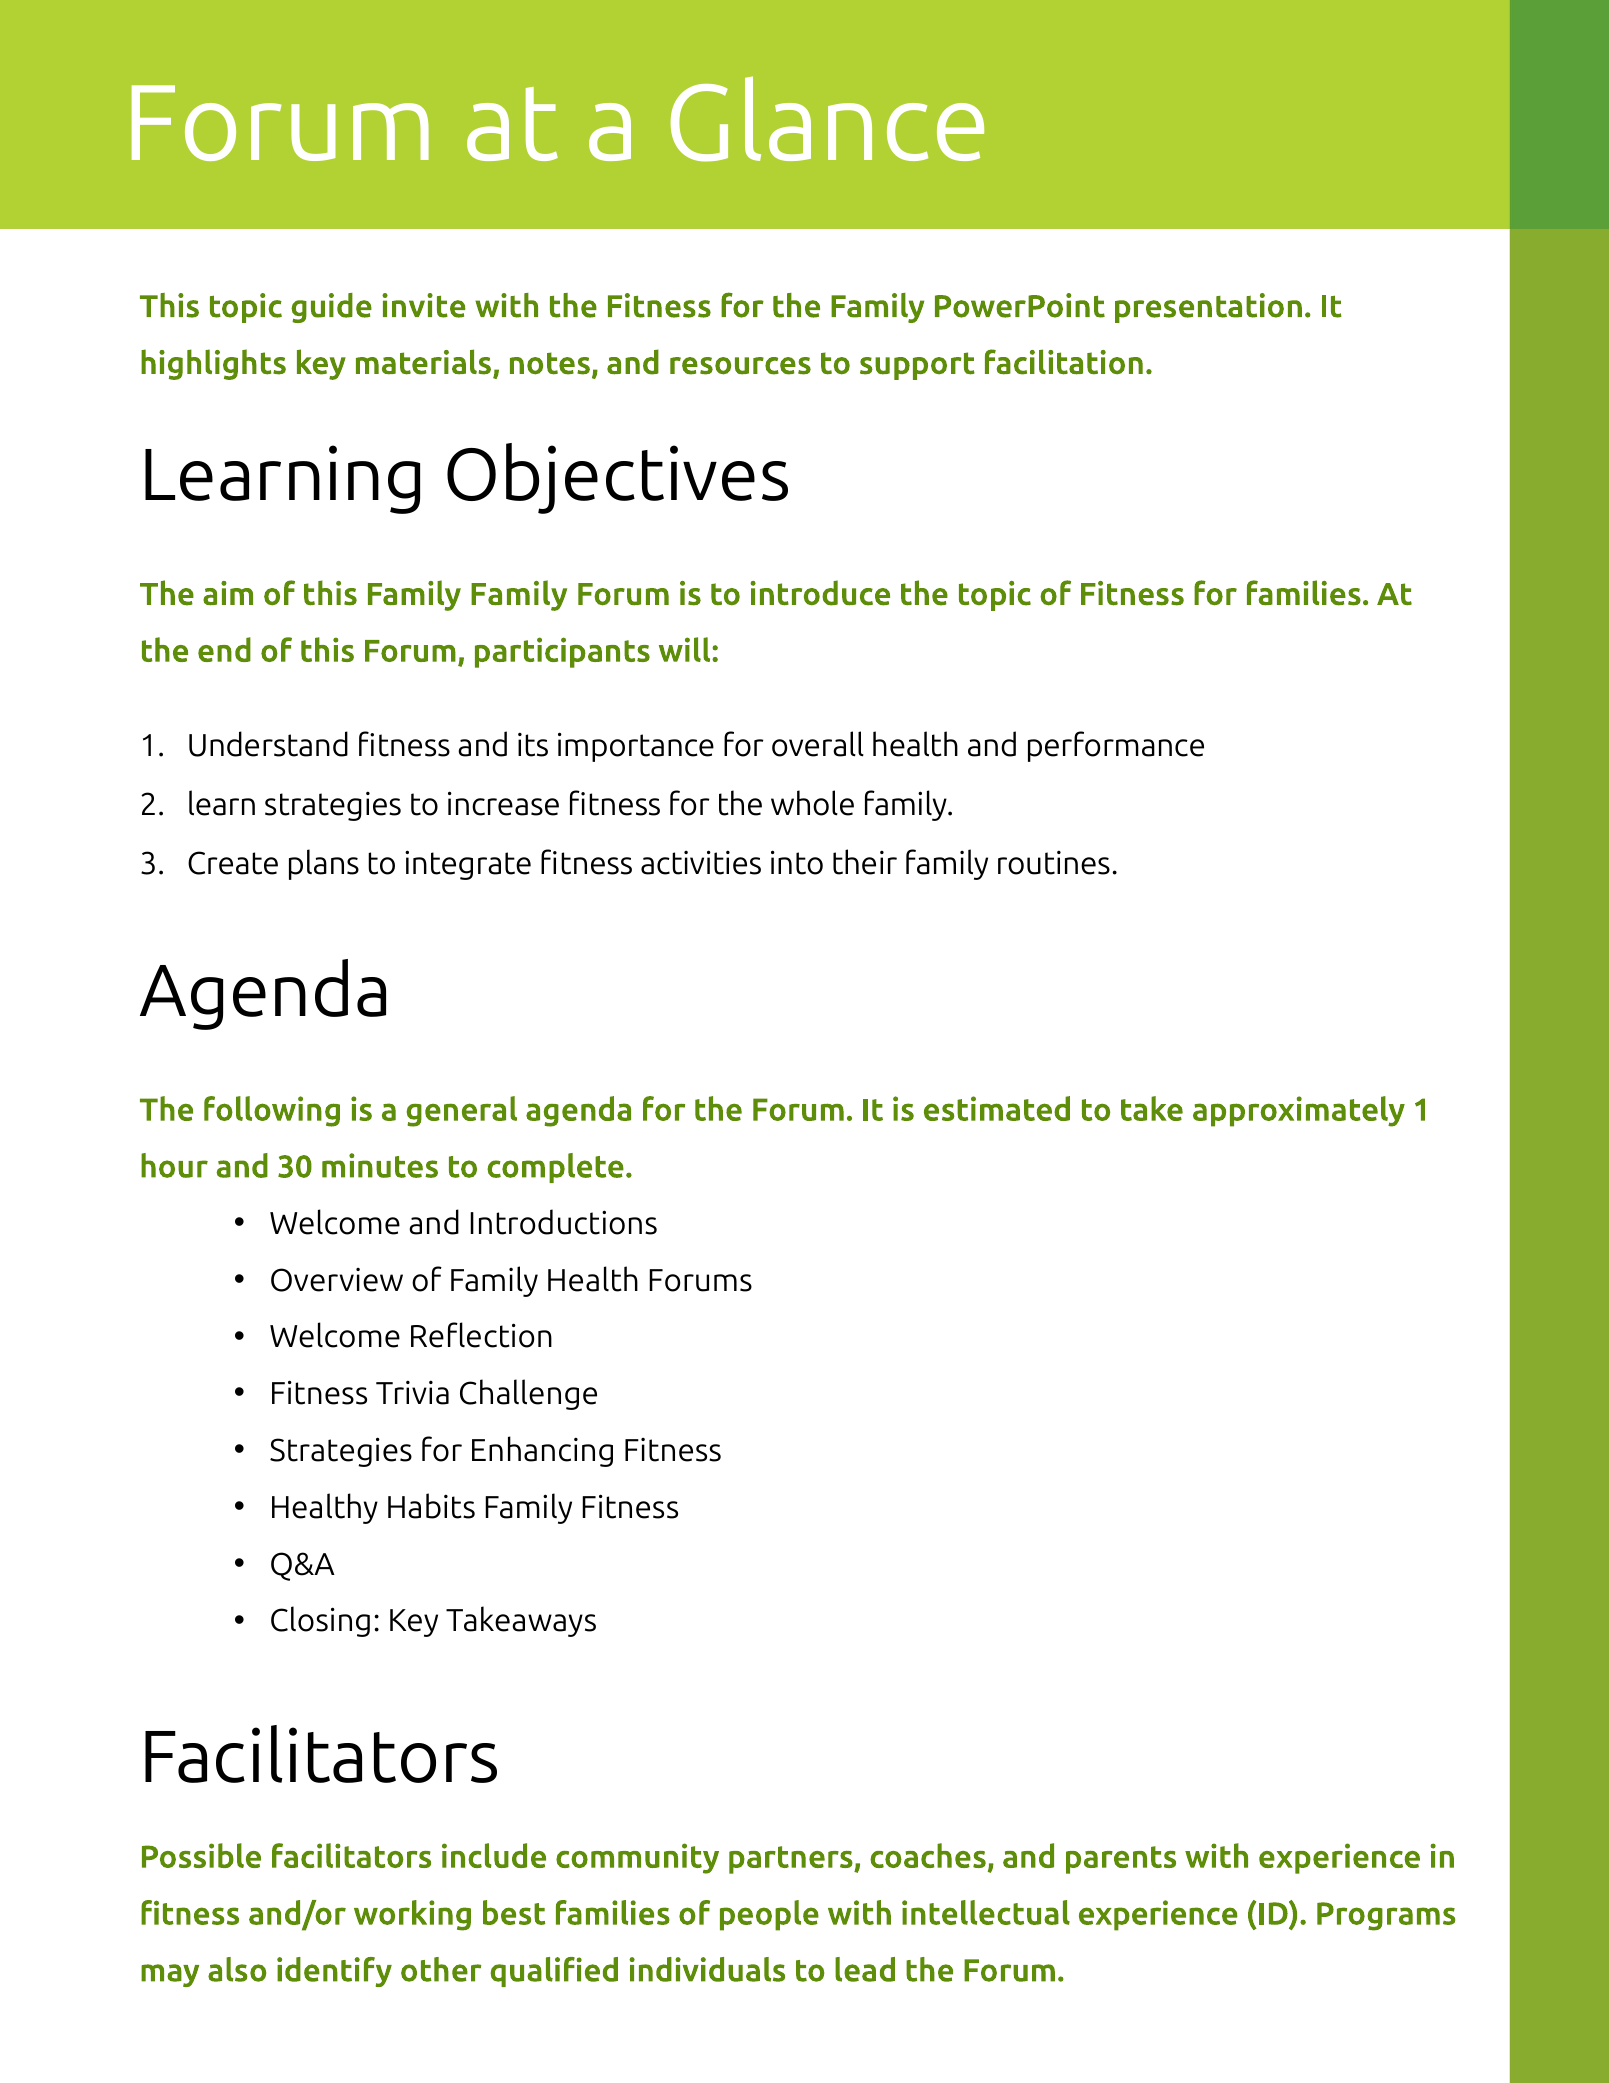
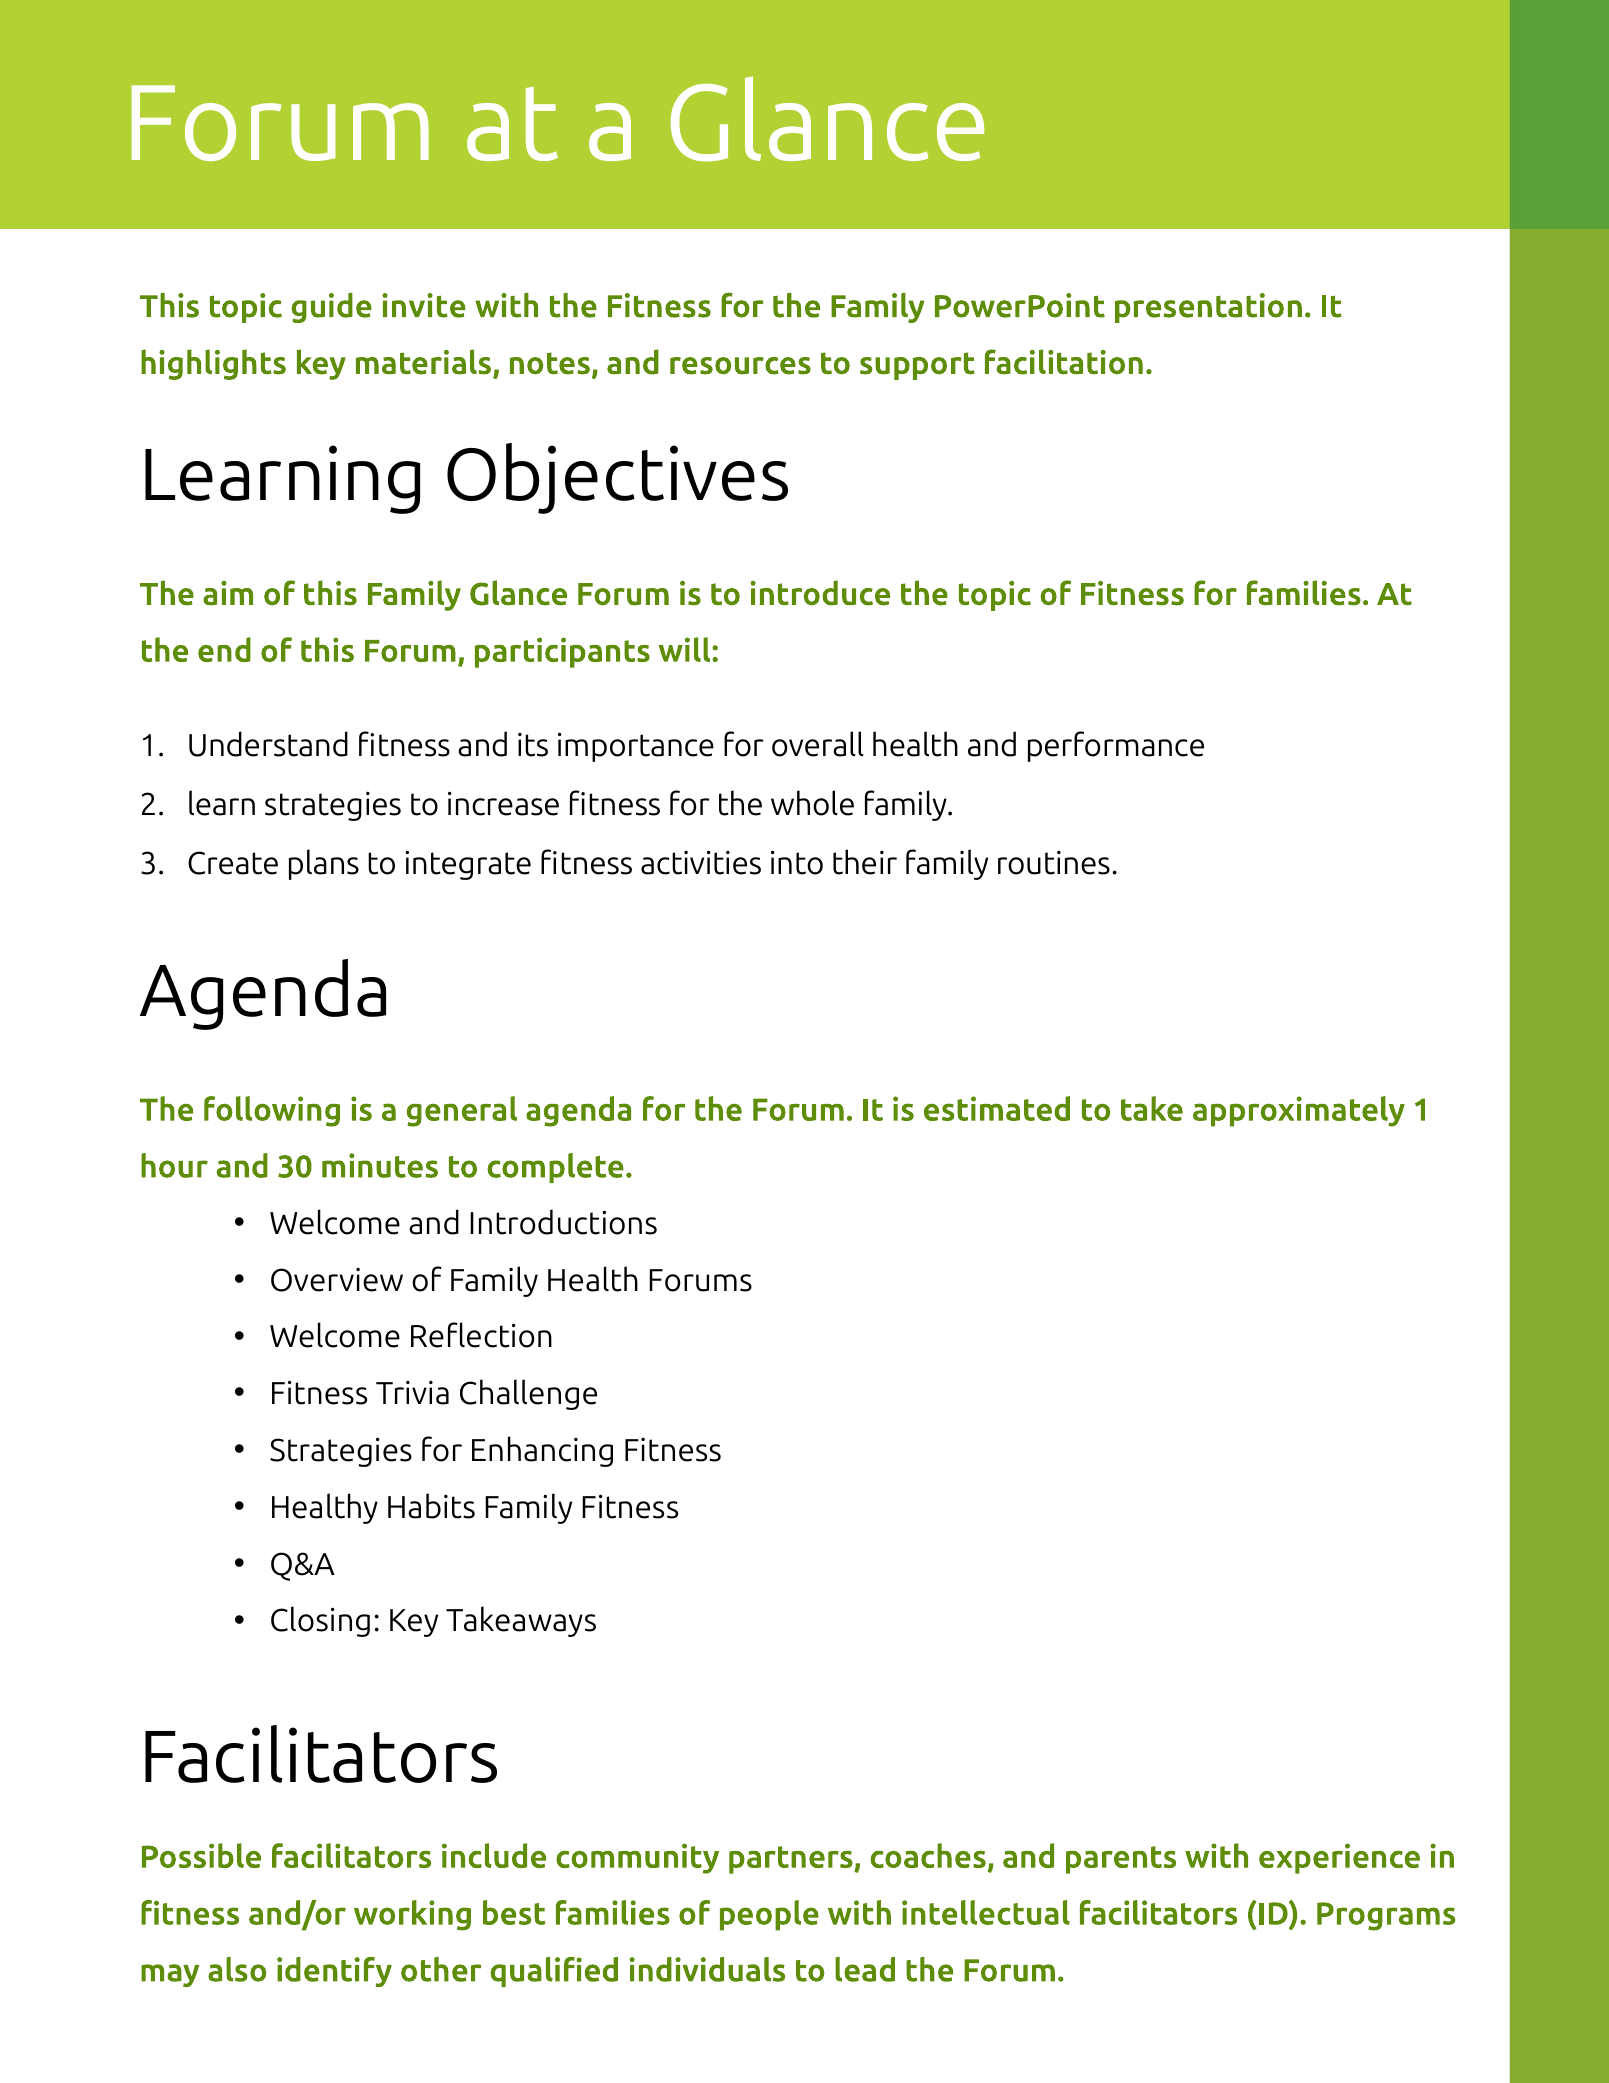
Family Family: Family -> Glance (519, 594)
intellectual experience: experience -> facilitators (1158, 1913)
